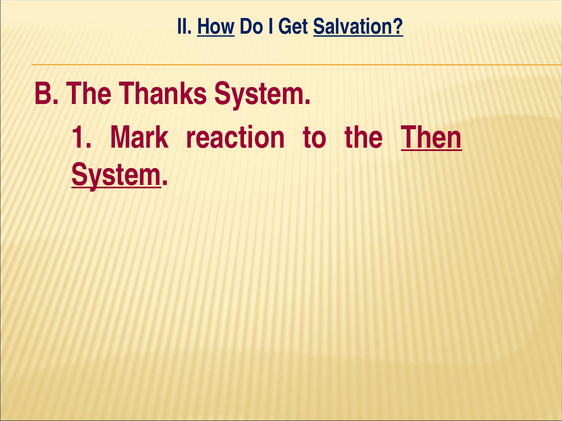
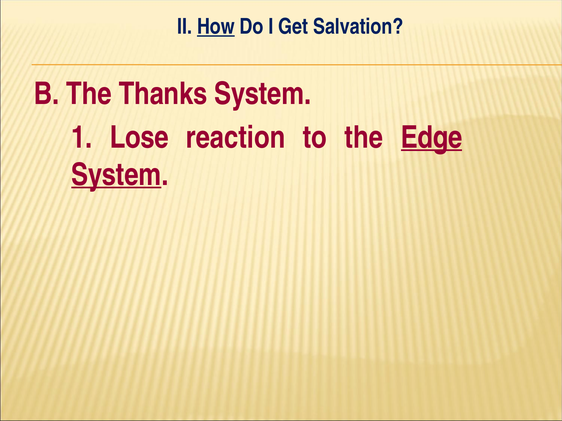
Salvation underline: present -> none (358, 27)
Mark: Mark -> Lose (139, 138)
Then: Then -> Edge (432, 138)
